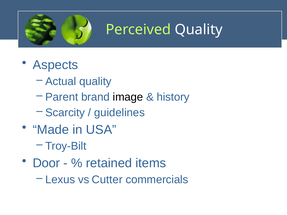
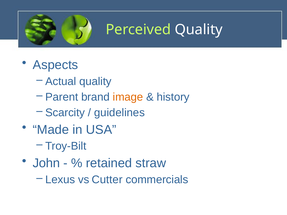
image colour: black -> orange (128, 97)
Door: Door -> John (46, 163)
items: items -> straw (151, 163)
